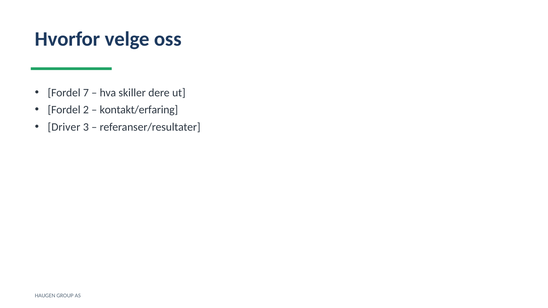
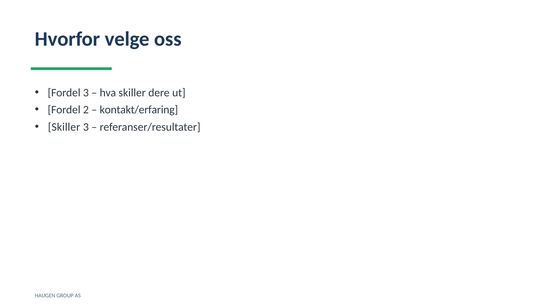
Fordel 7: 7 -> 3 (86, 93)
Driver: Driver -> Skiller (64, 127)
